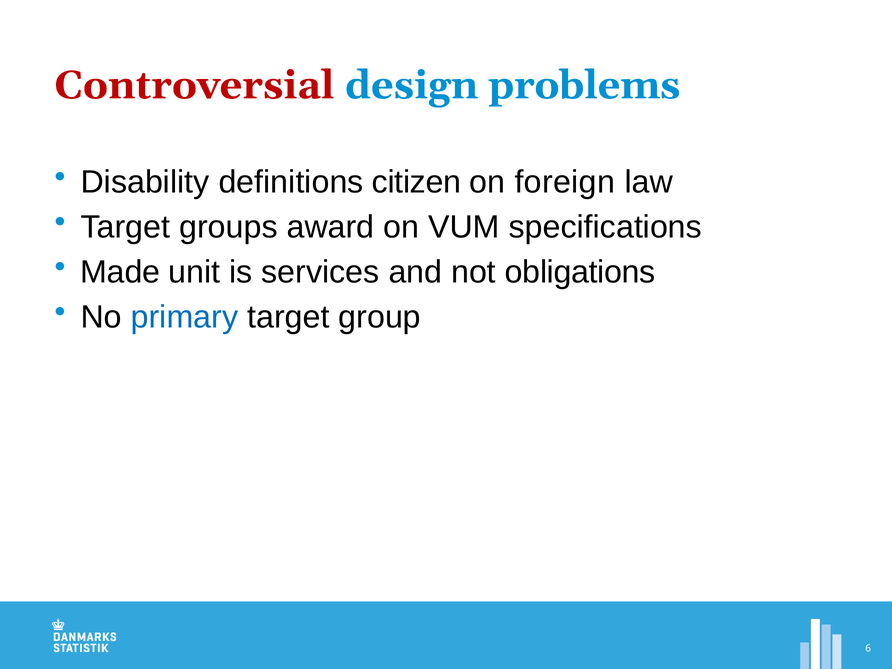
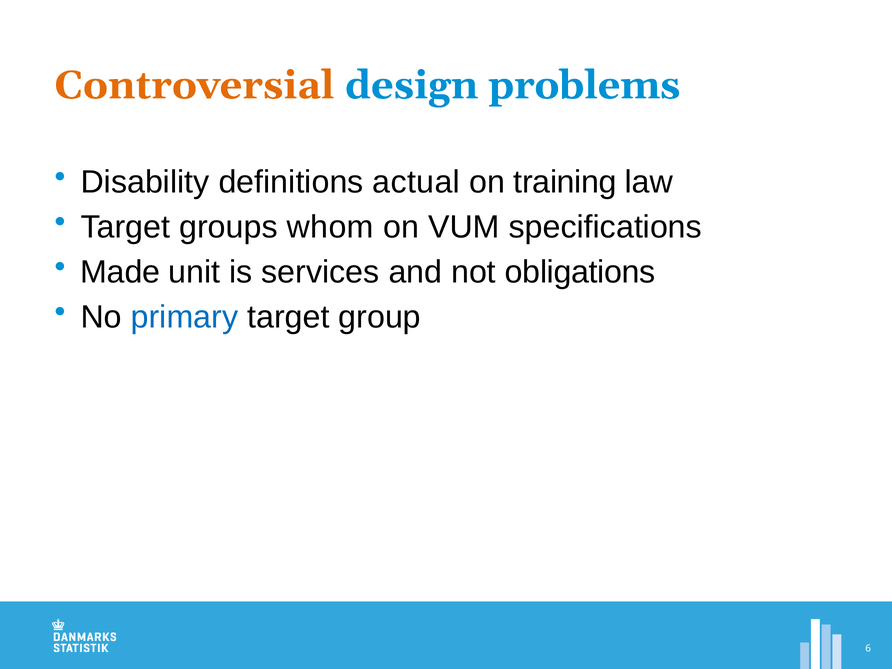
Controversial colour: red -> orange (195, 85)
citizen: citizen -> actual (416, 182)
foreign: foreign -> training (565, 182)
award: award -> whom (330, 227)
